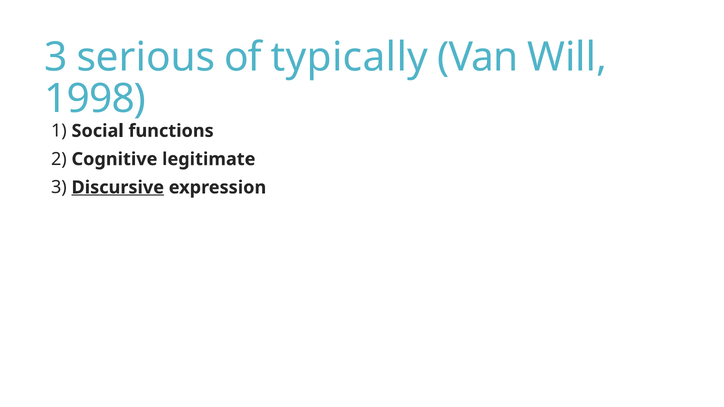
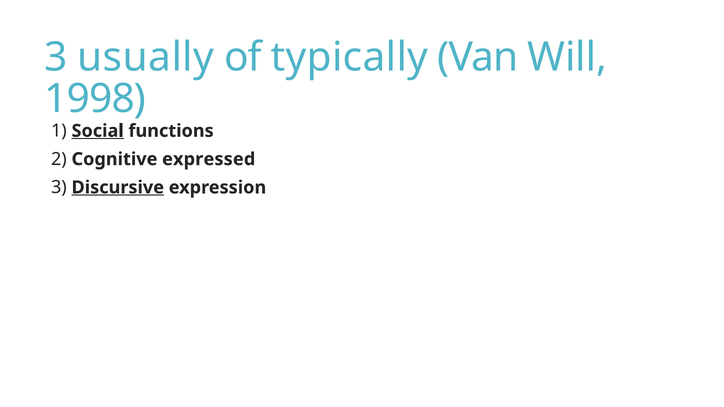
serious: serious -> usually (146, 57)
Social underline: none -> present (98, 131)
legitimate: legitimate -> expressed (209, 159)
